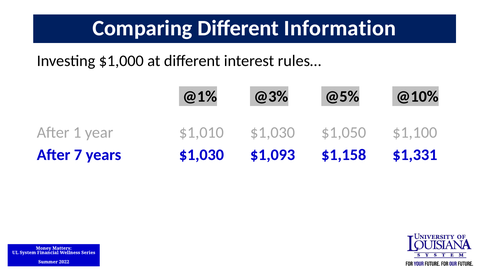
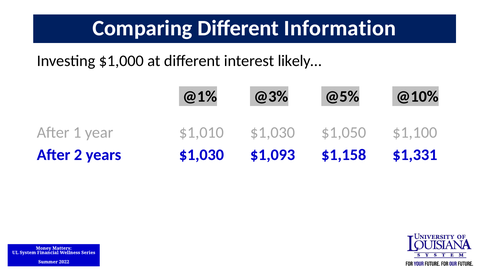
rules…: rules… -> likely… (300, 61)
7: 7 -> 2 (78, 155)
